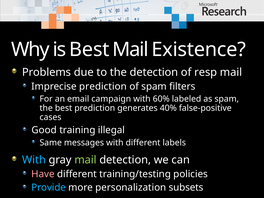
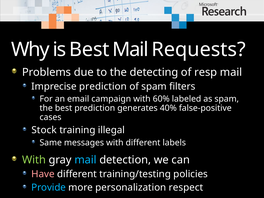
Existence: Existence -> Requests (199, 49)
the detection: detection -> detecting (154, 72)
Good: Good -> Stock (44, 130)
With colour: light blue -> light green (34, 160)
mail colour: light green -> light blue (85, 160)
subsets: subsets -> respect (186, 188)
